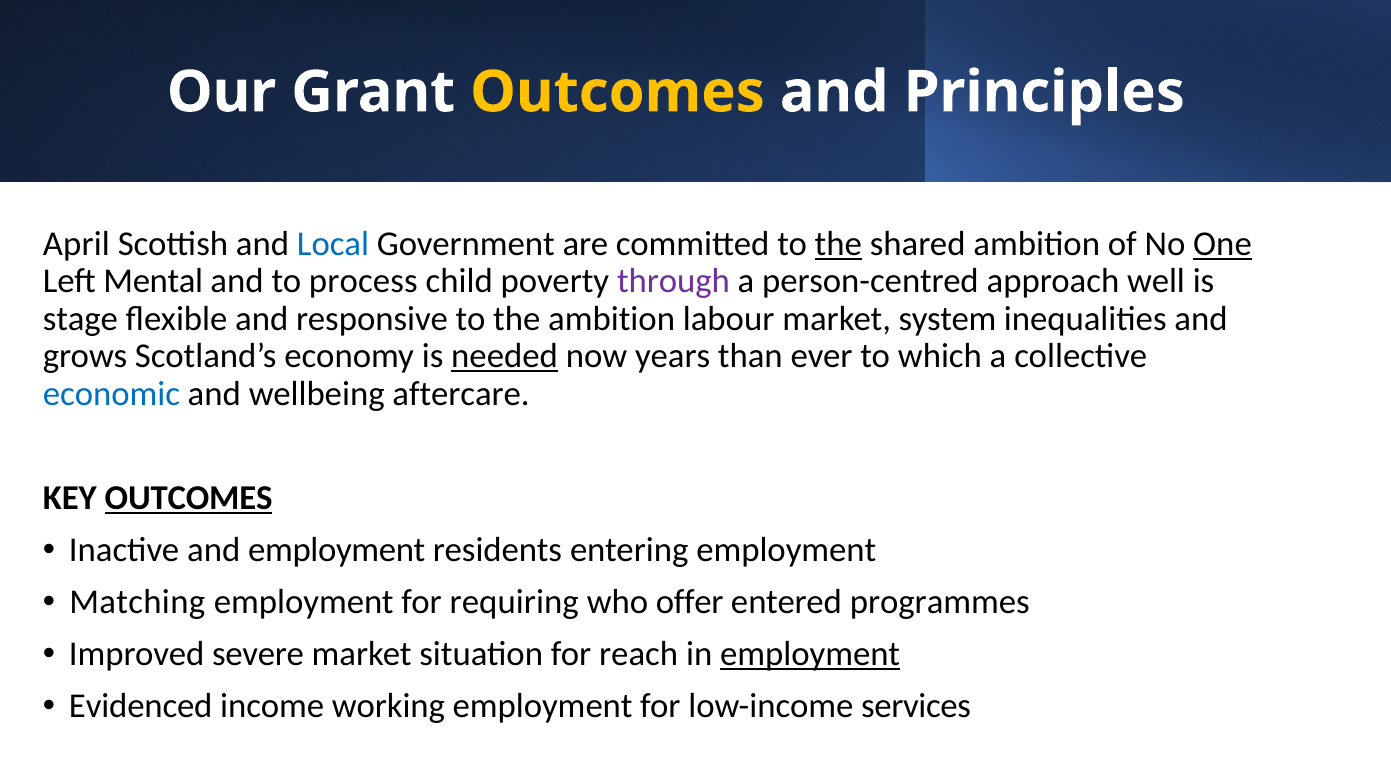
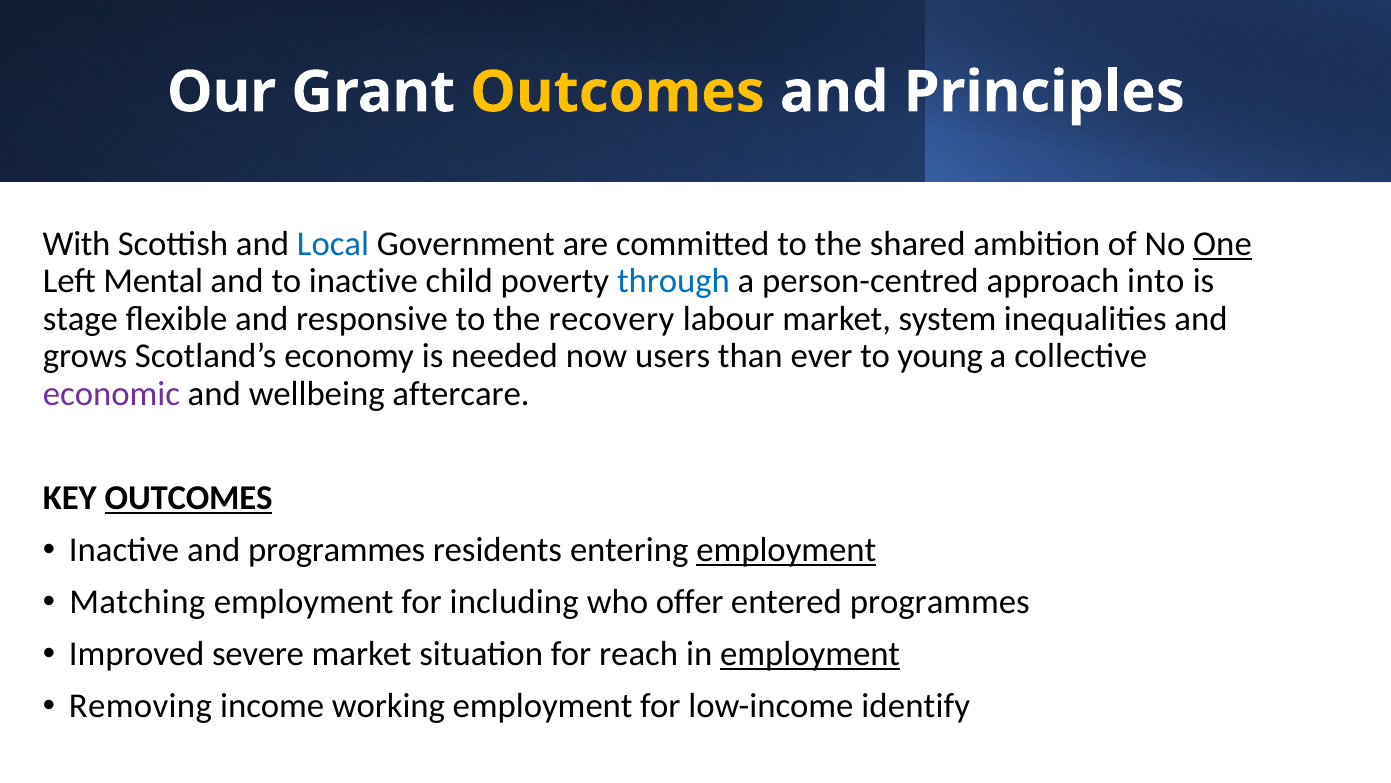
April: April -> With (77, 243)
the underline: present -> none (838, 243)
to process: process -> inactive (363, 281)
through colour: purple -> blue (673, 281)
well: well -> into (1156, 281)
the ambition: ambition -> recovery (611, 318)
needed underline: present -> none (505, 356)
years: years -> users (673, 356)
which: which -> young (940, 356)
economic colour: blue -> purple (111, 394)
and employment: employment -> programmes (337, 550)
employment underline: none -> present (786, 550)
requiring: requiring -> including (514, 602)
Evidenced: Evidenced -> Removing (140, 706)
services: services -> identify (916, 706)
